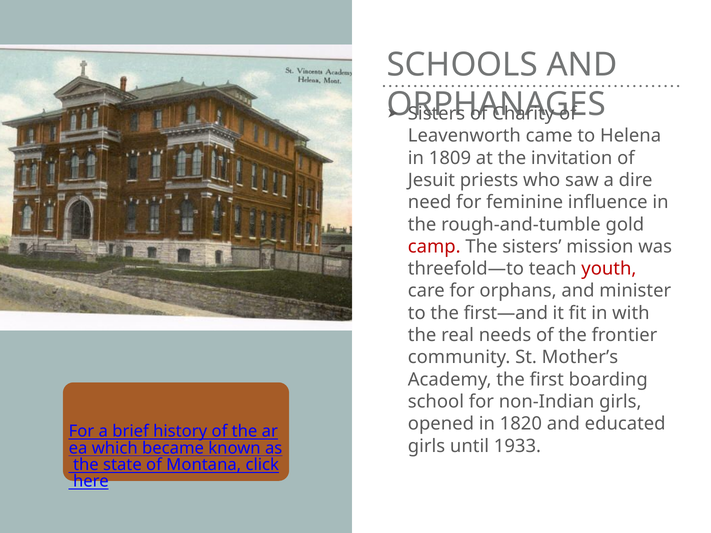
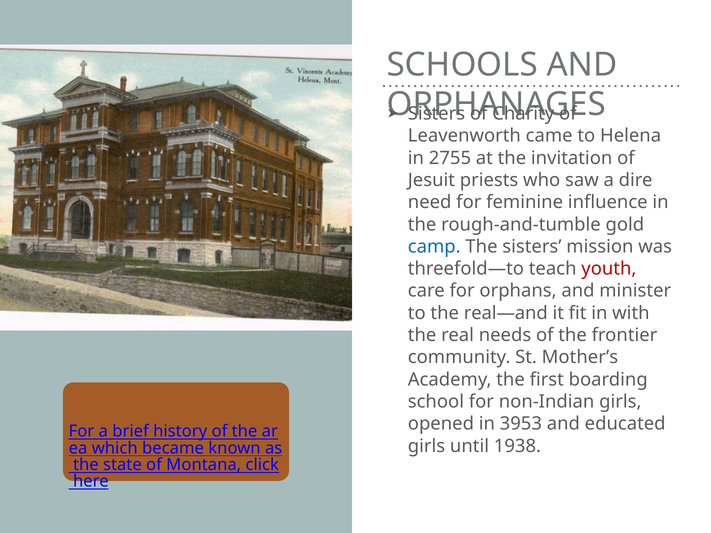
1809: 1809 -> 2755 (450, 158)
camp colour: red -> blue (434, 247)
first—and: first—and -> real—and (506, 313)
1820: 1820 -> 3953 (521, 424)
1933: 1933 -> 1938 (517, 446)
